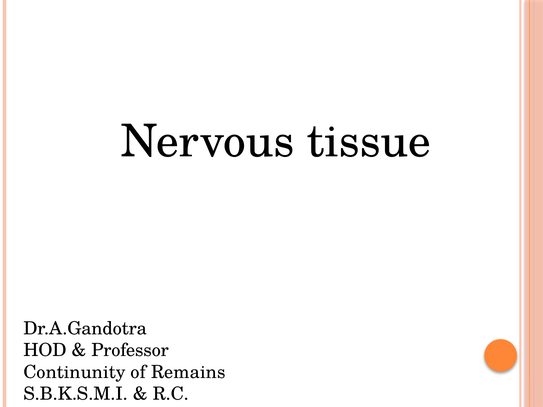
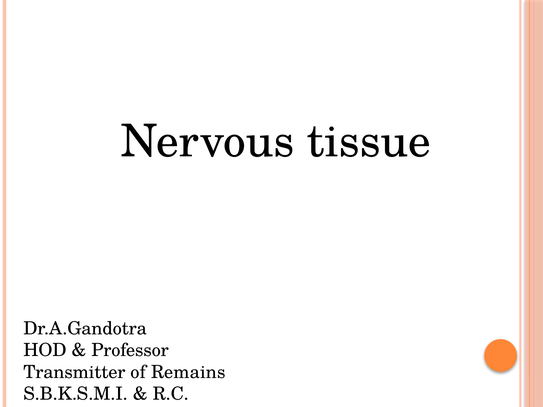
Continunity: Continunity -> Transmitter (75, 372)
